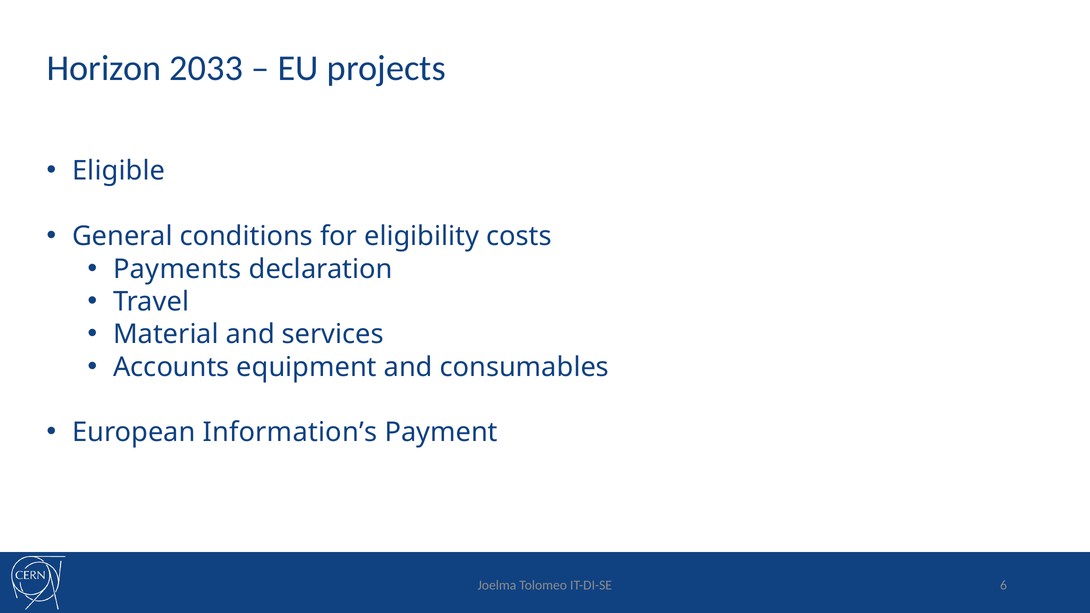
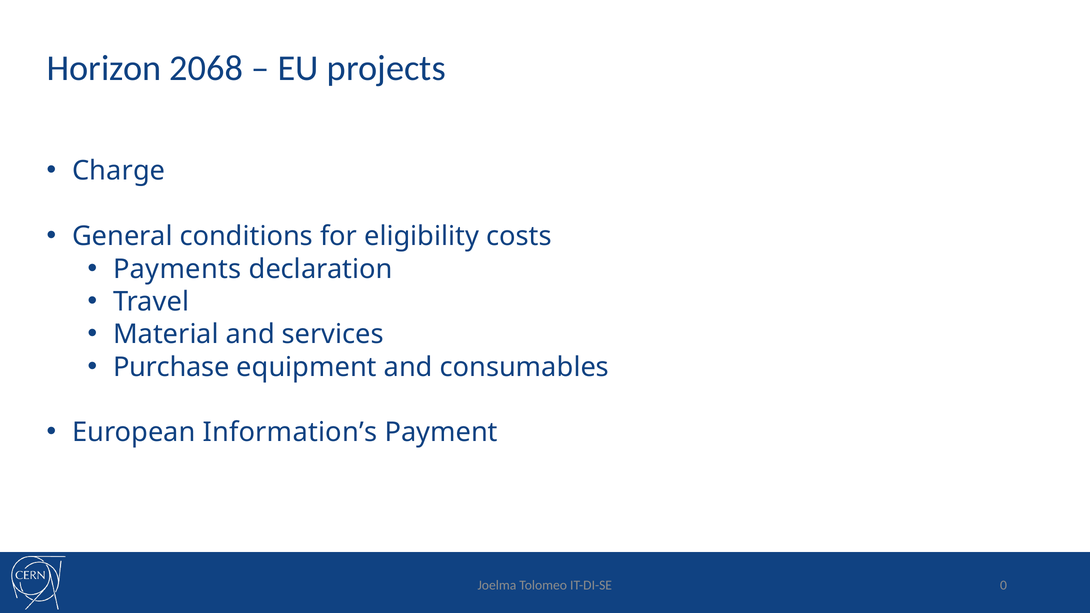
2033: 2033 -> 2068 (206, 68)
Eligible: Eligible -> Charge (119, 171)
Accounts: Accounts -> Purchase (171, 367)
6: 6 -> 0 (1003, 585)
